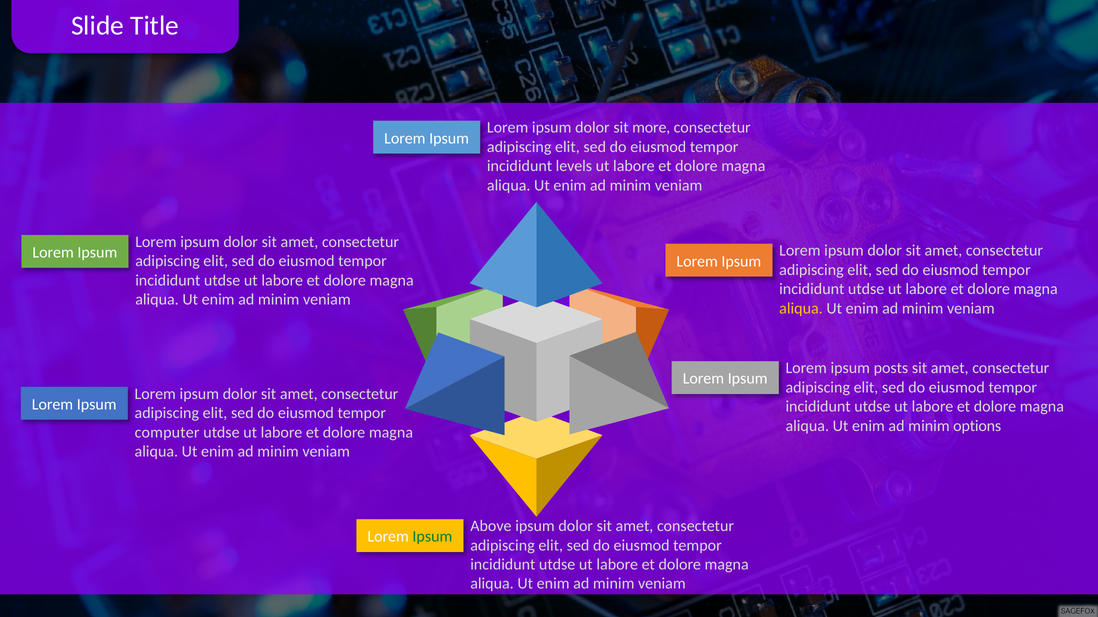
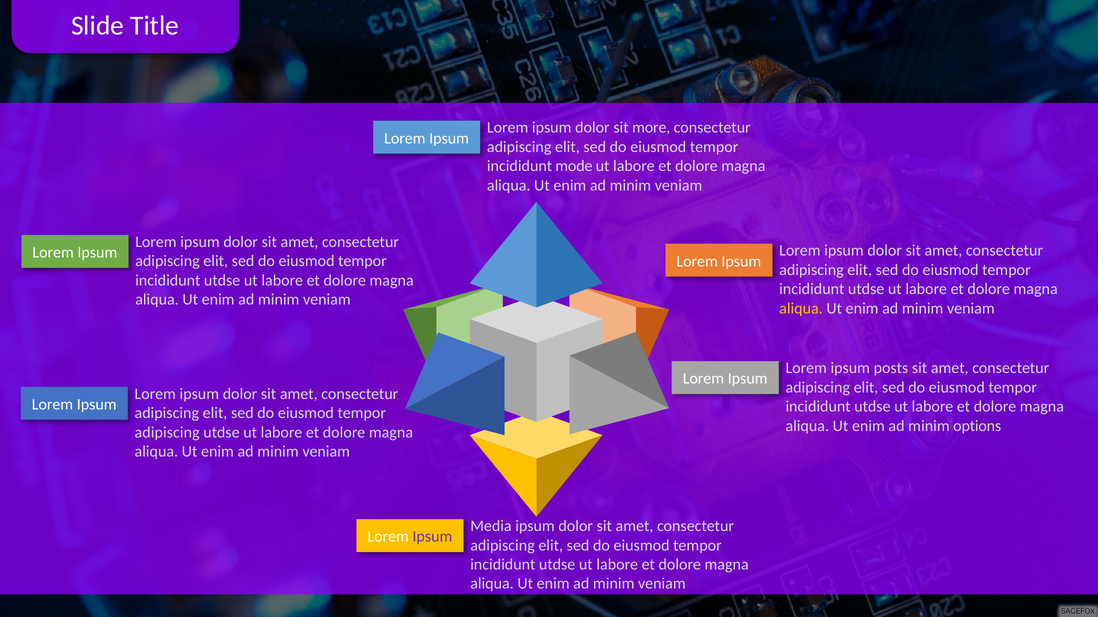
levels: levels -> mode (574, 166)
computer: computer -> adipiscing (167, 433)
Above: Above -> Media (491, 527)
Ipsum colour: green -> purple (432, 537)
